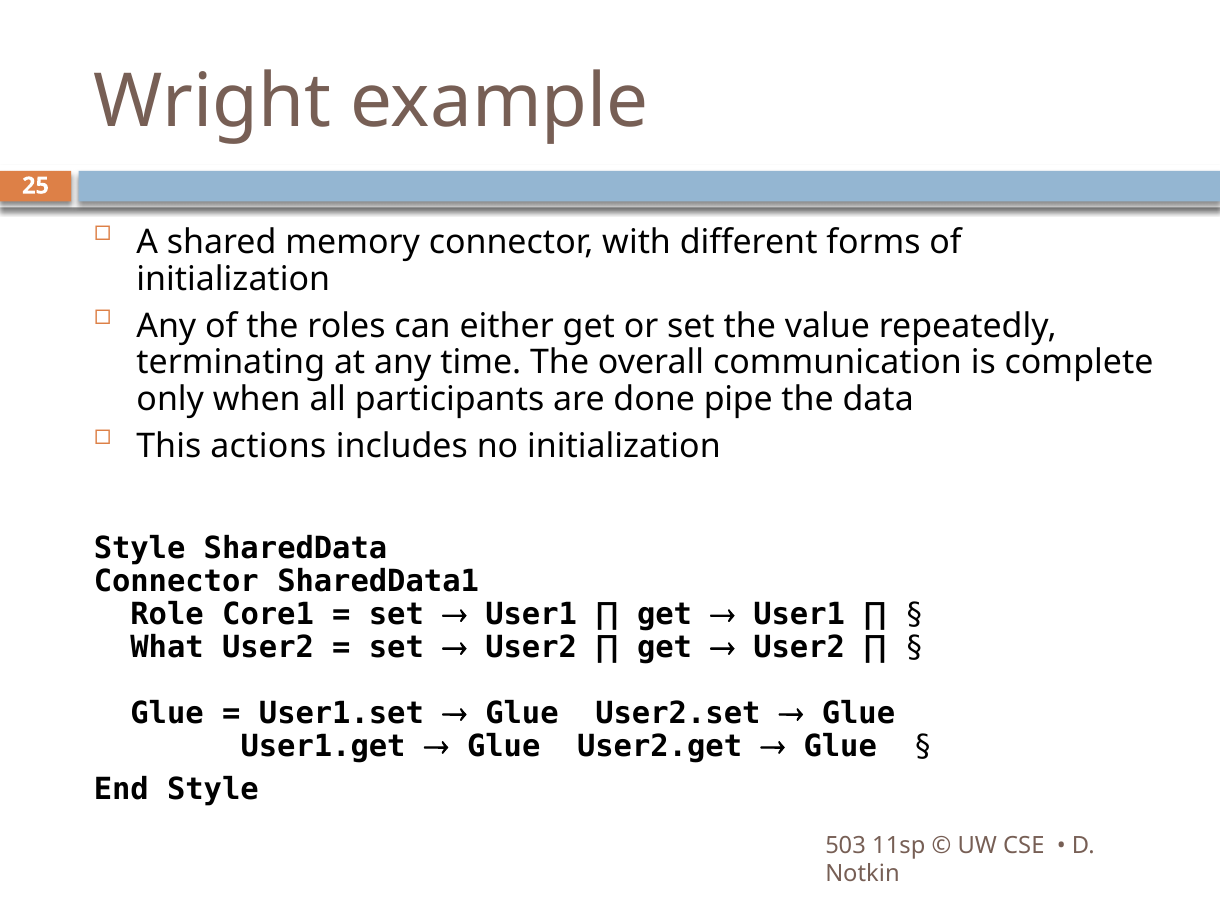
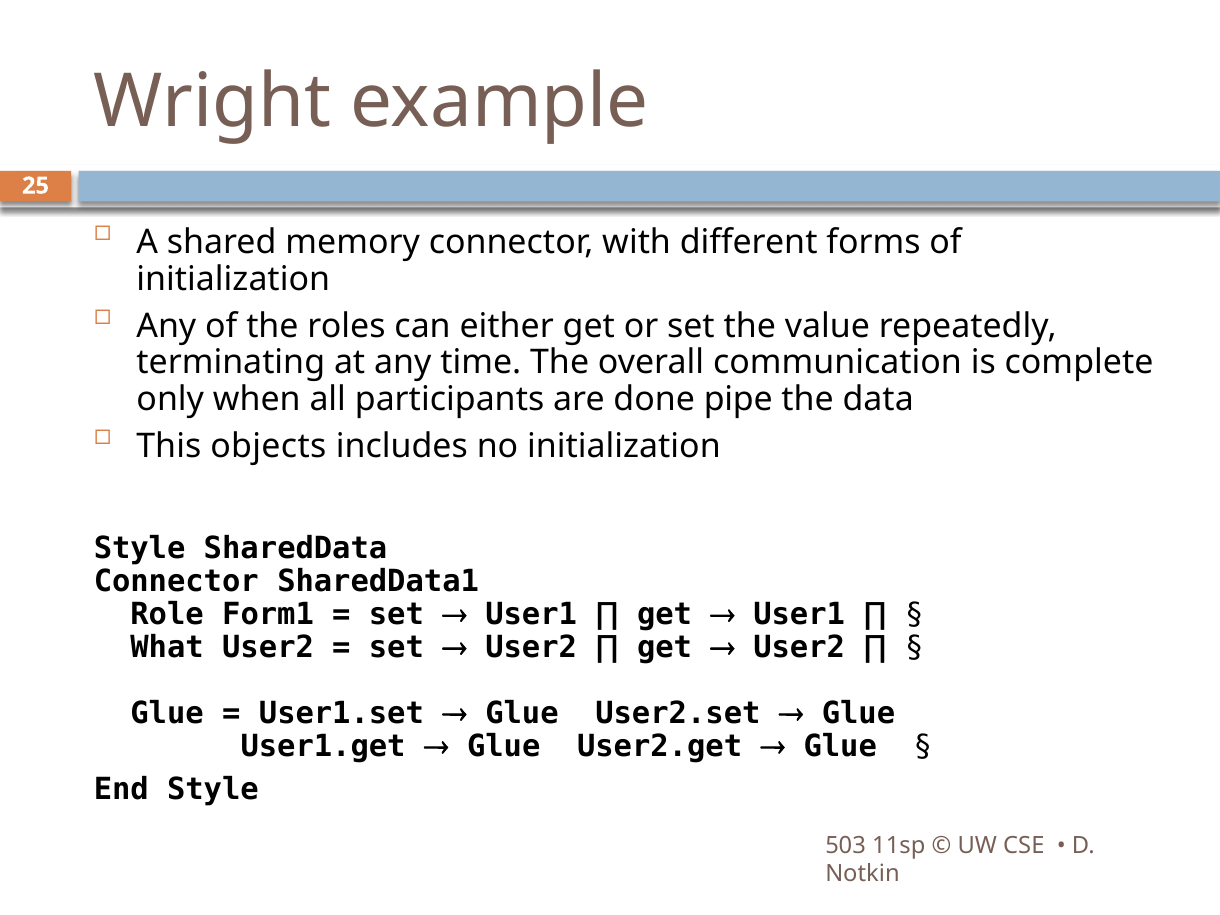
actions: actions -> objects (268, 447)
Core1: Core1 -> Form1 (268, 614)
